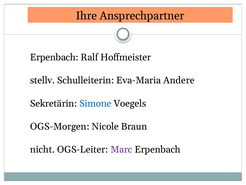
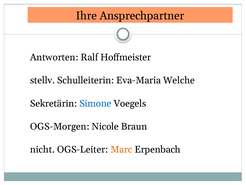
Erpenbach: Erpenbach -> Antworten (54, 57)
Andere: Andere -> Welche (179, 80)
Marc colour: purple -> orange (121, 149)
